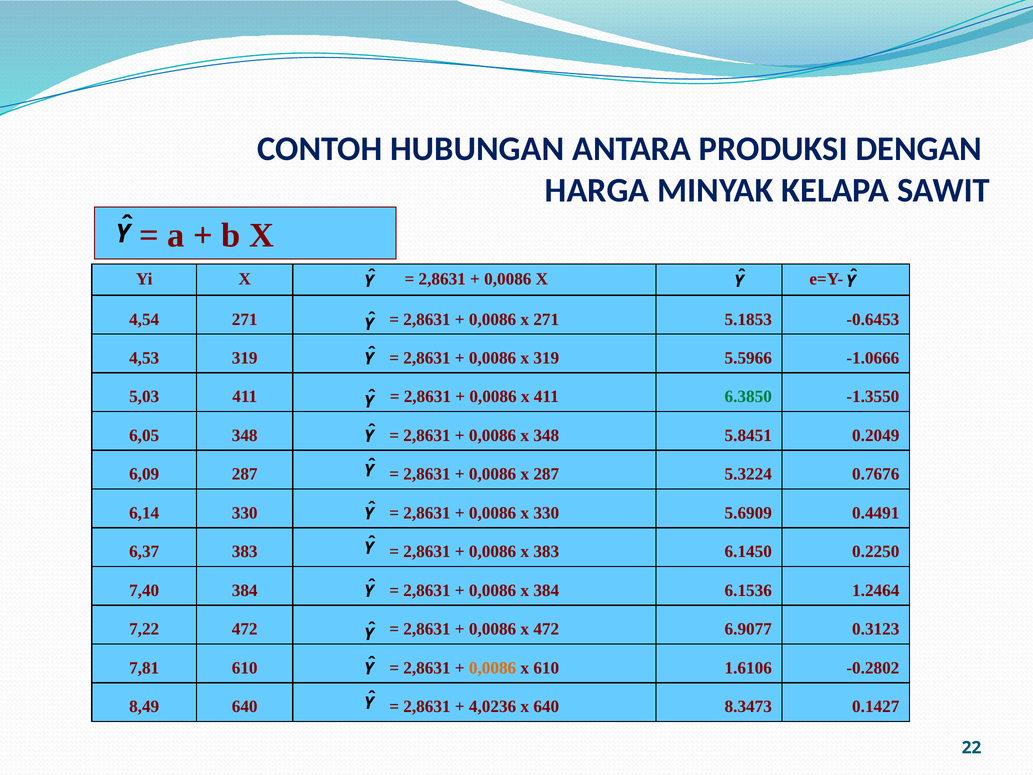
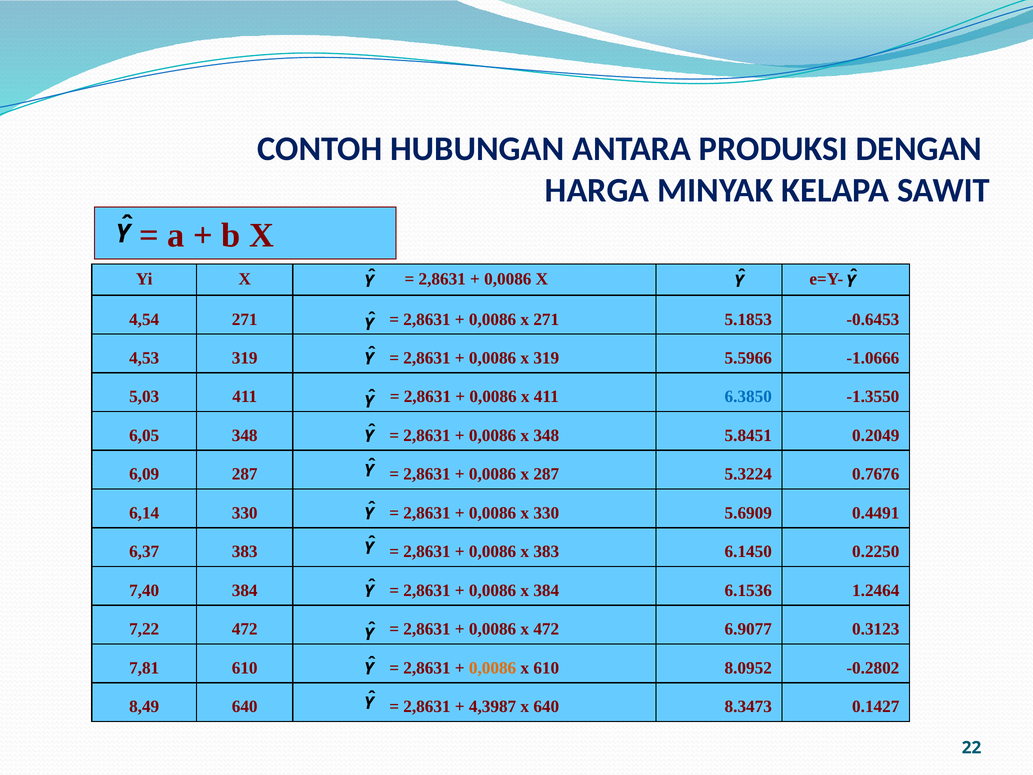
6.3850 colour: green -> blue (748, 397)
1.6106: 1.6106 -> 8.0952 (748, 668)
4,0236: 4,0236 -> 4,3987 (493, 706)
